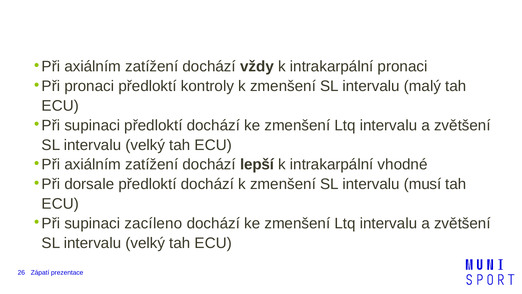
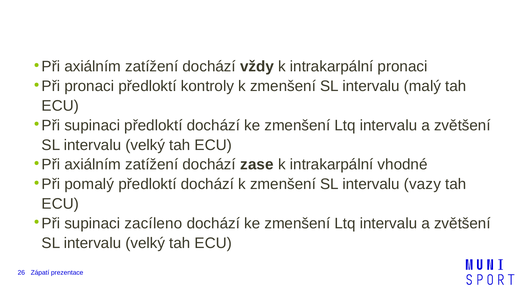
lepší: lepší -> zase (257, 164)
dorsale: dorsale -> pomalý (89, 184)
musí: musí -> vazy (422, 184)
